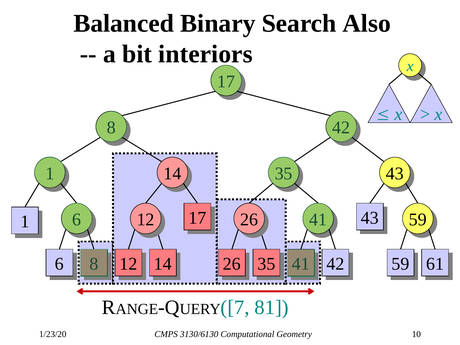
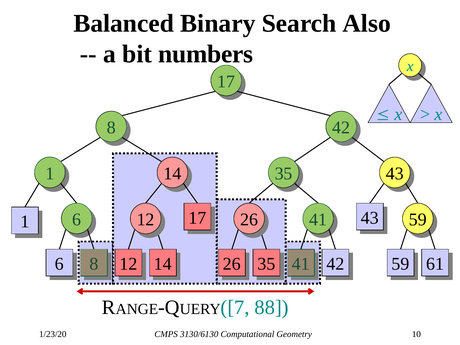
interiors: interiors -> numbers (206, 54)
81: 81 -> 88 (272, 307)
